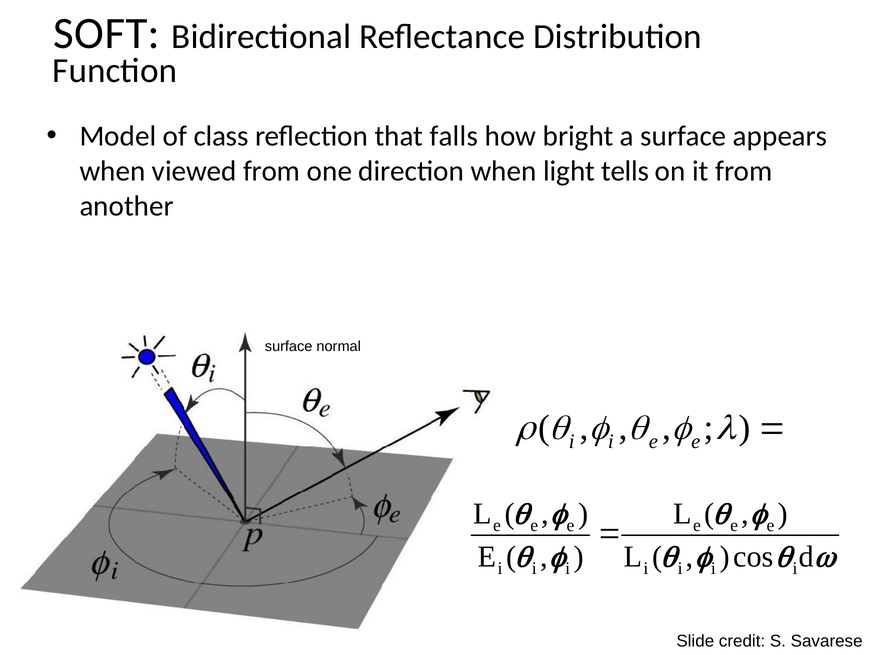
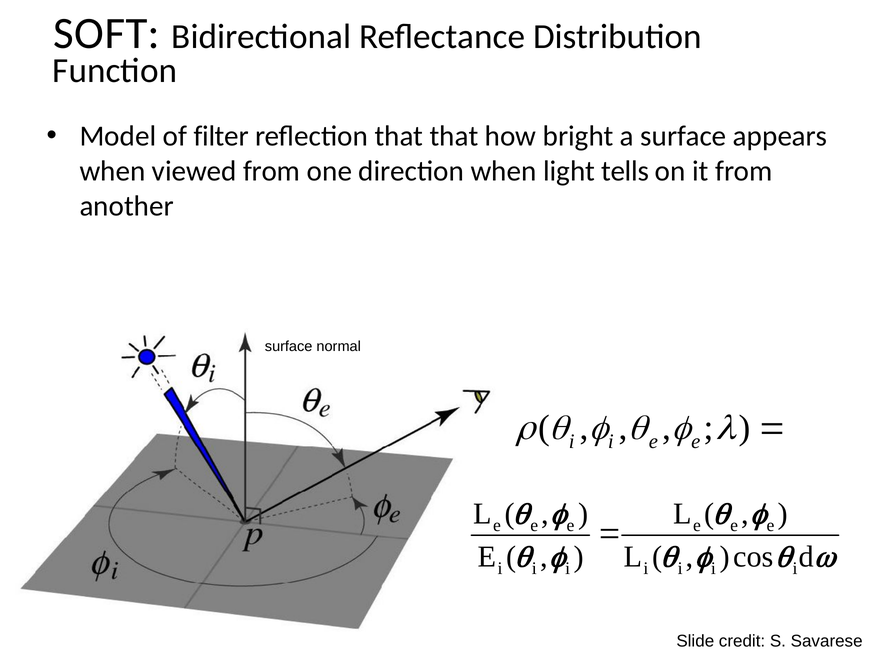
class: class -> filter (221, 136)
that falls: falls -> that (454, 136)
